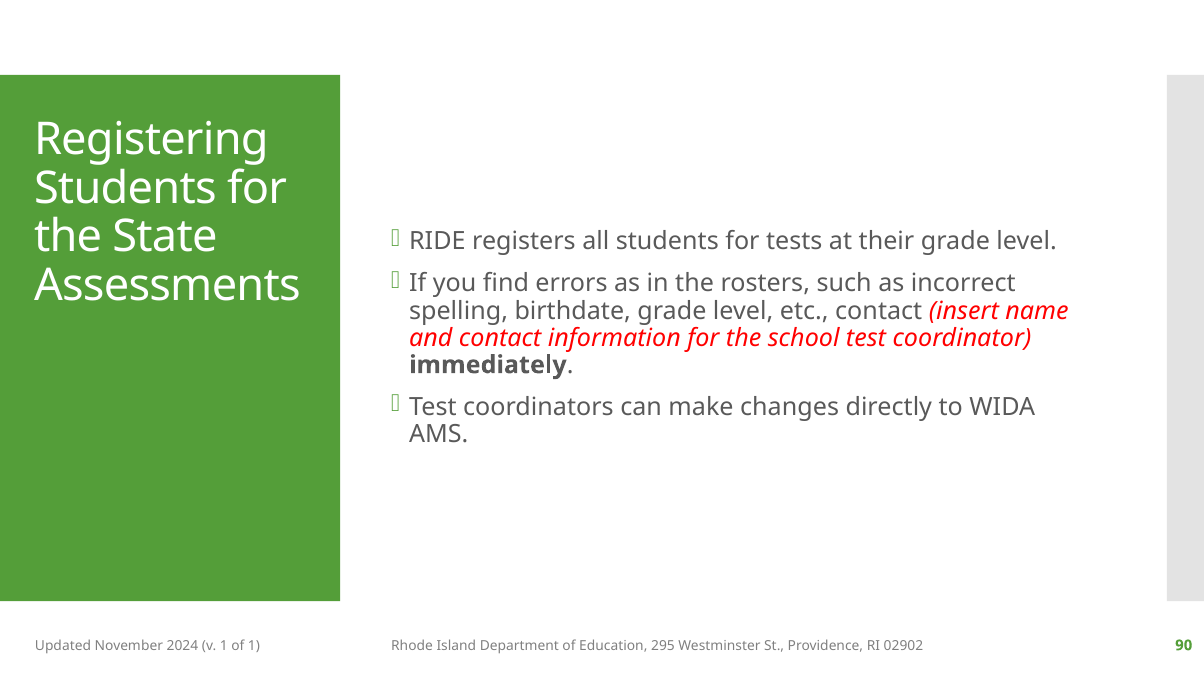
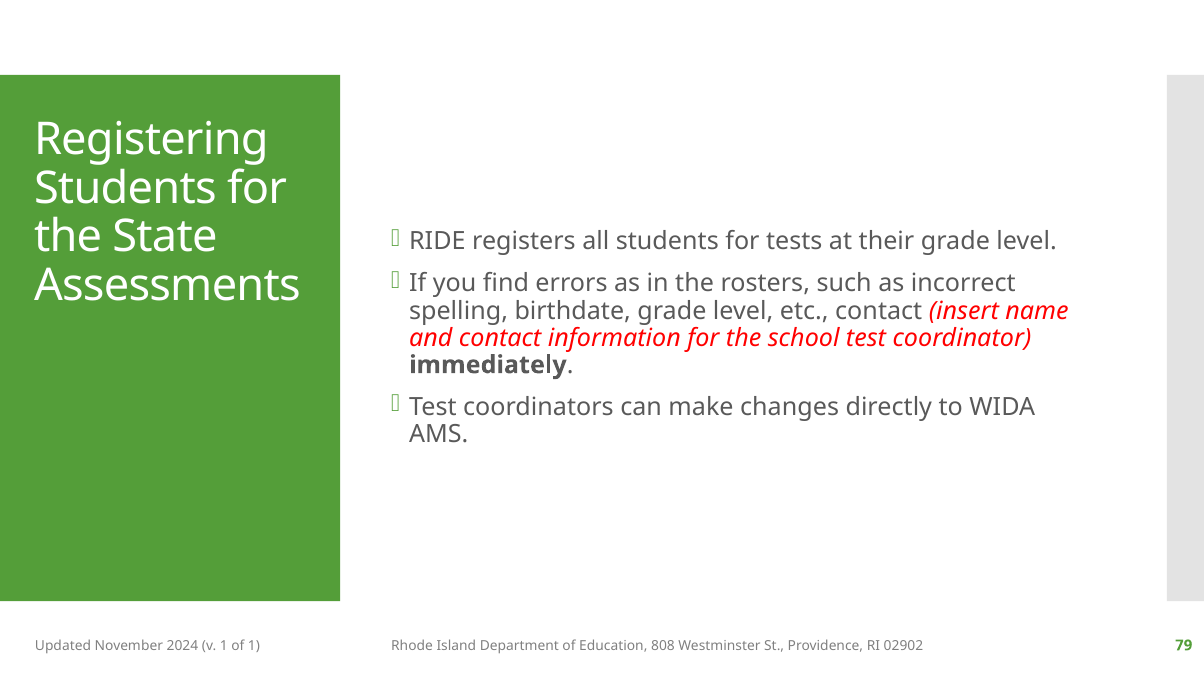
295: 295 -> 808 (663, 647)
90: 90 -> 79 (1184, 646)
